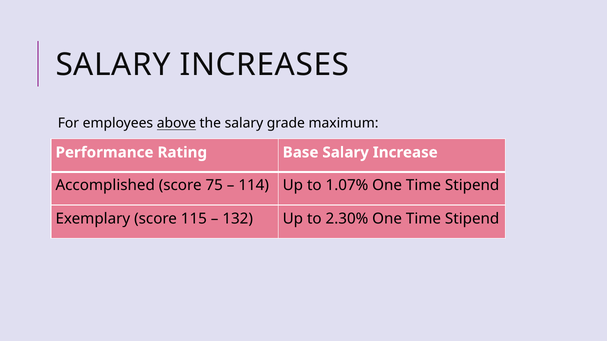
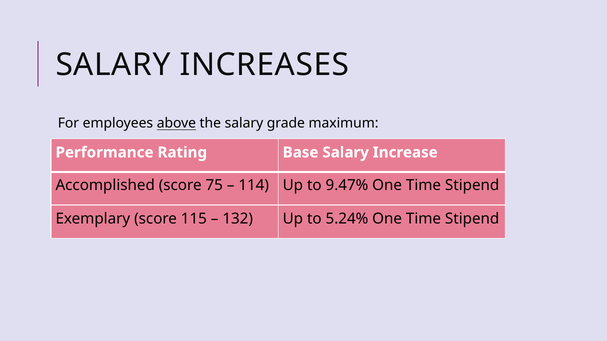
1.07%: 1.07% -> 9.47% (347, 186)
2.30%: 2.30% -> 5.24% (347, 219)
